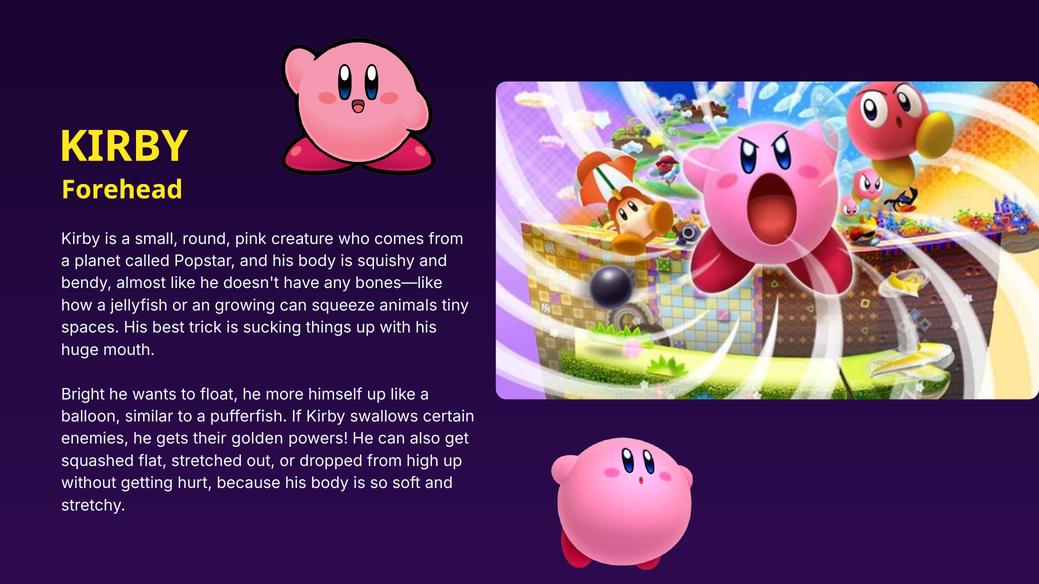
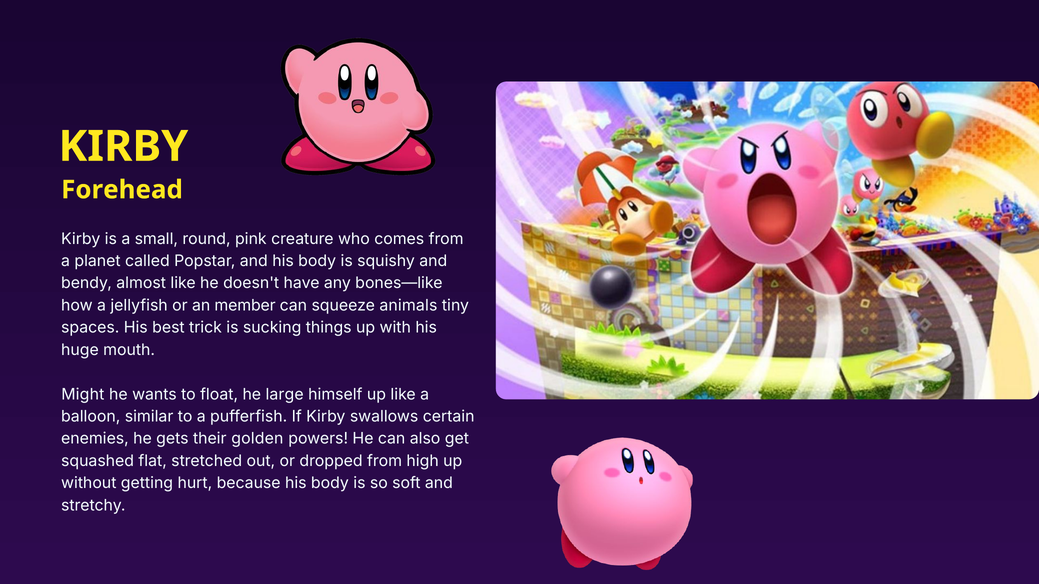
growing: growing -> member (245, 306)
Bright: Bright -> Might (83, 395)
more: more -> large (285, 395)
